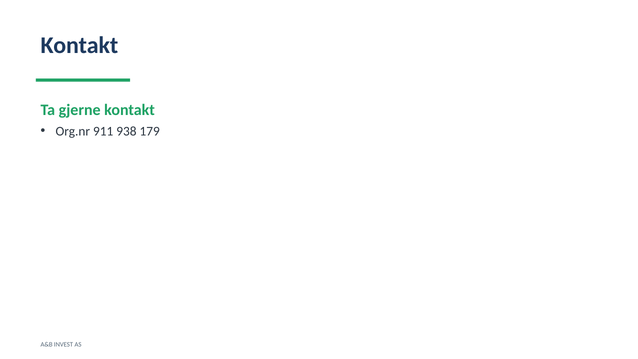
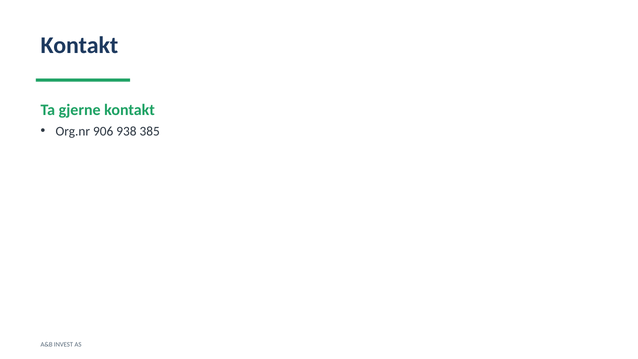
911: 911 -> 906 (103, 131)
179: 179 -> 385 (150, 131)
